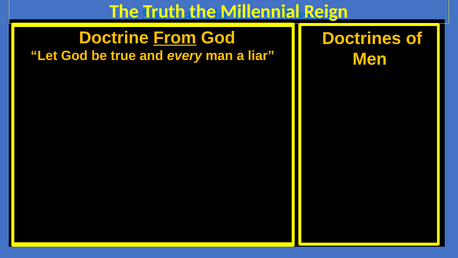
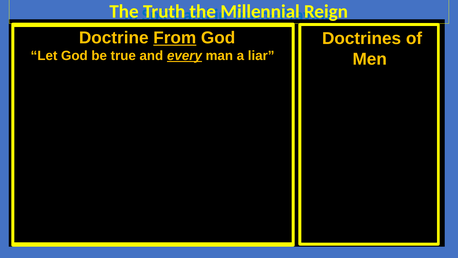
every underline: none -> present (185, 56)
